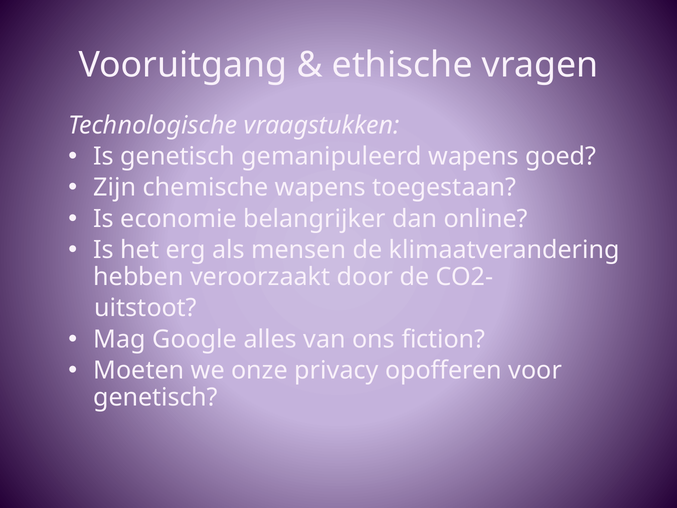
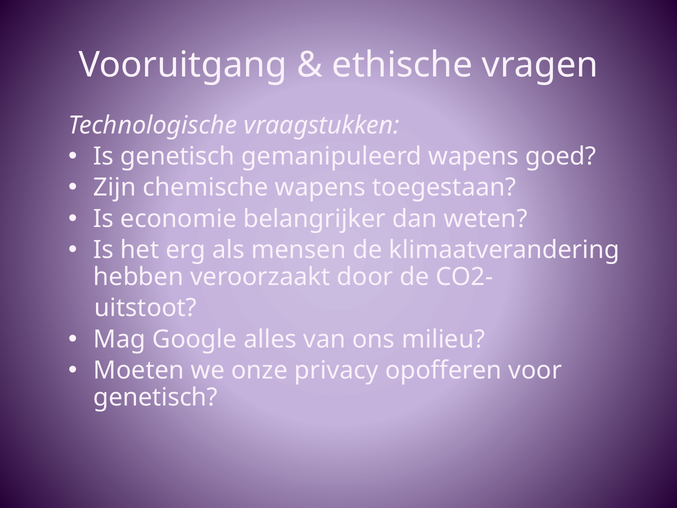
online: online -> weten (486, 219)
fiction: fiction -> milieu (443, 339)
